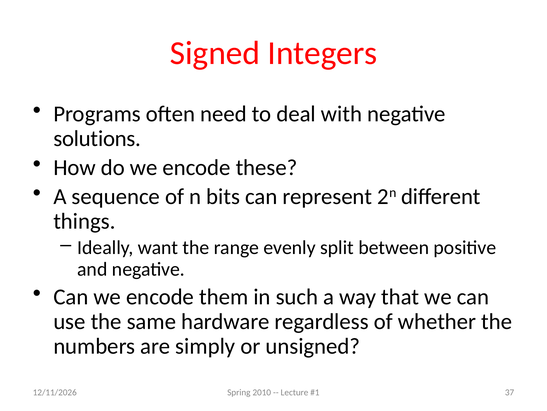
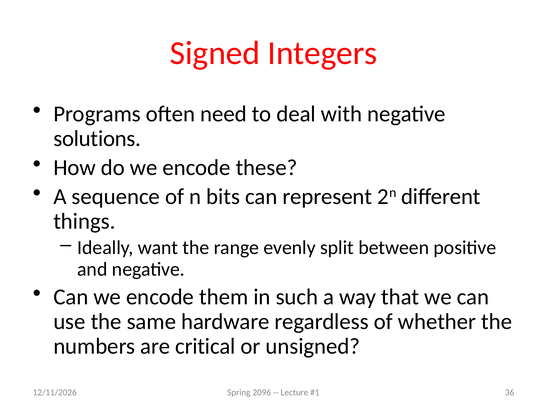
simply: simply -> critical (205, 346)
2010: 2010 -> 2096 (262, 392)
37: 37 -> 36 (510, 392)
